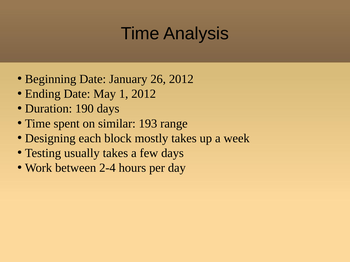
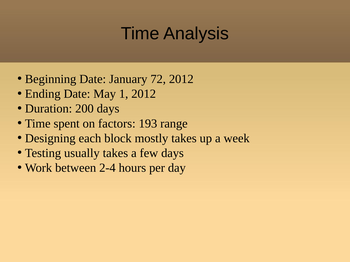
26: 26 -> 72 (158, 79)
190: 190 -> 200 (84, 109)
similar: similar -> factors (117, 124)
